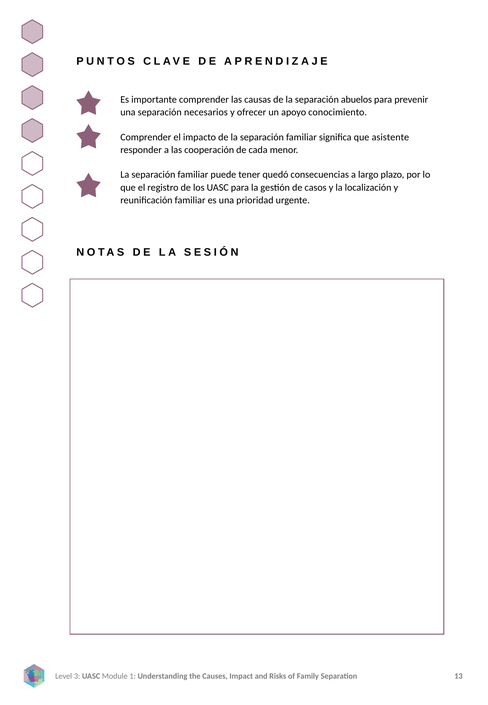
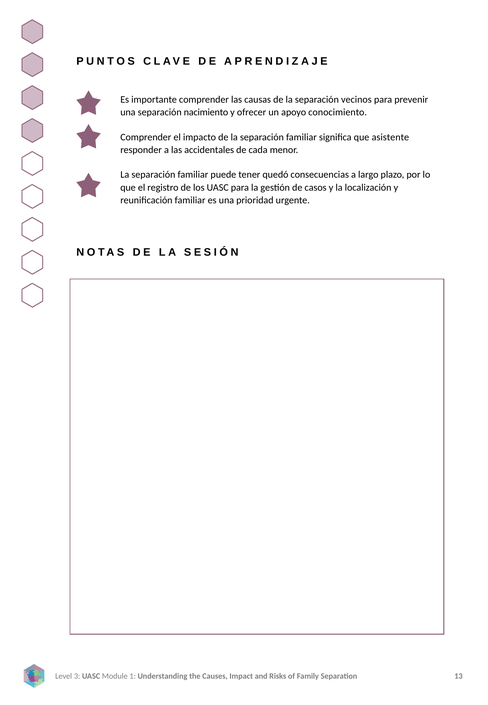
abuelos: abuelos -> vecinos (356, 100)
necesarios: necesarios -> nacimiento (206, 112)
cooperación: cooperación -> accidentales (209, 150)
